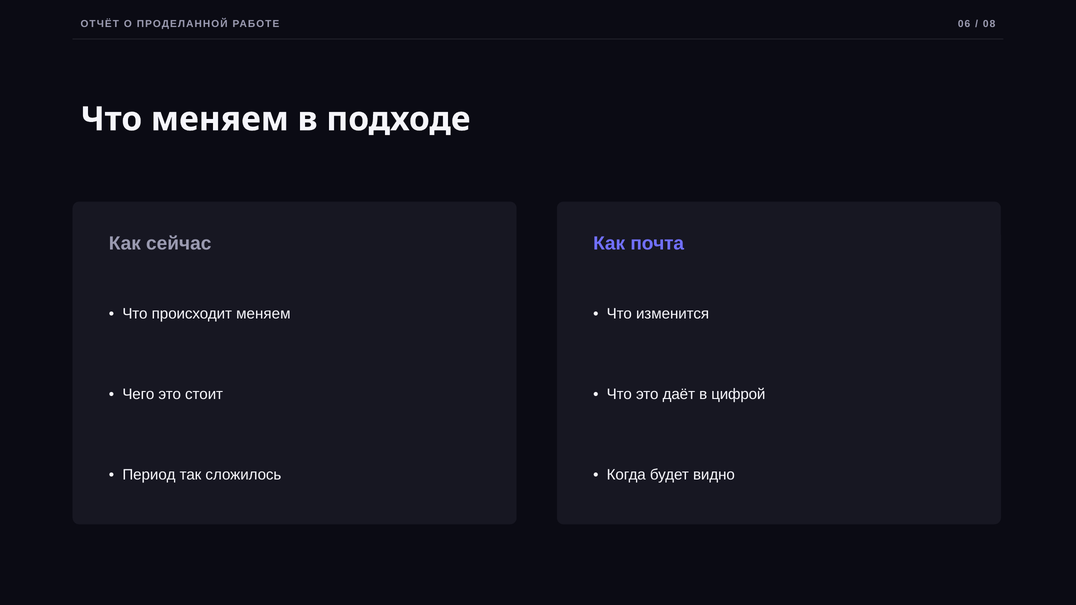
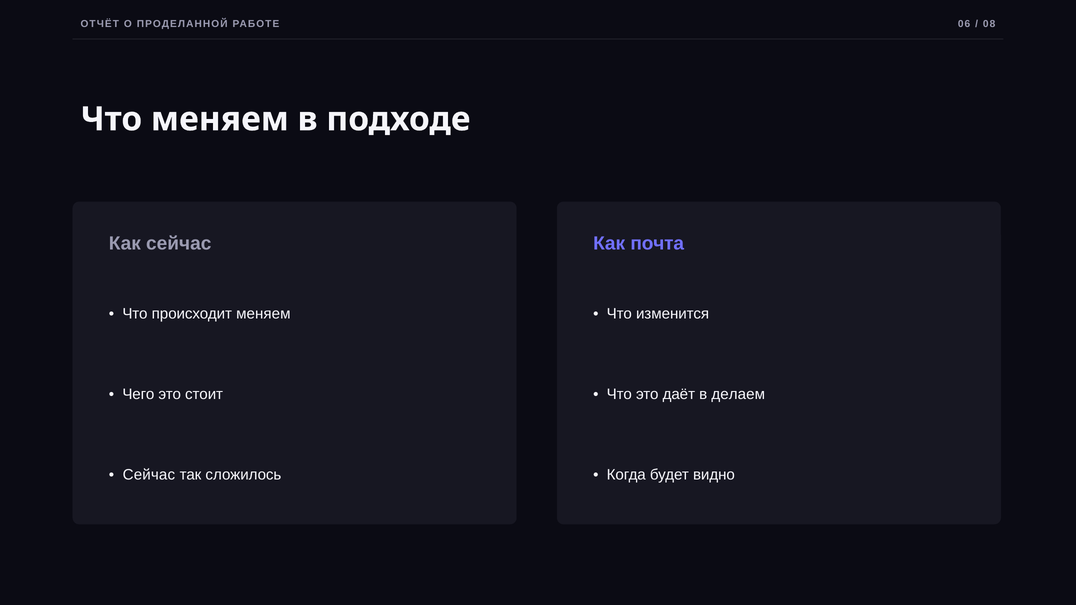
цифрой: цифрой -> делаем (738, 395)
Период: Период -> Сейчас (149, 475)
